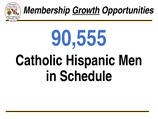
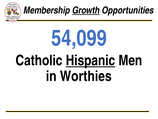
90,555: 90,555 -> 54,099 (79, 38)
Hispanic underline: none -> present (90, 60)
Schedule: Schedule -> Worthies (86, 76)
